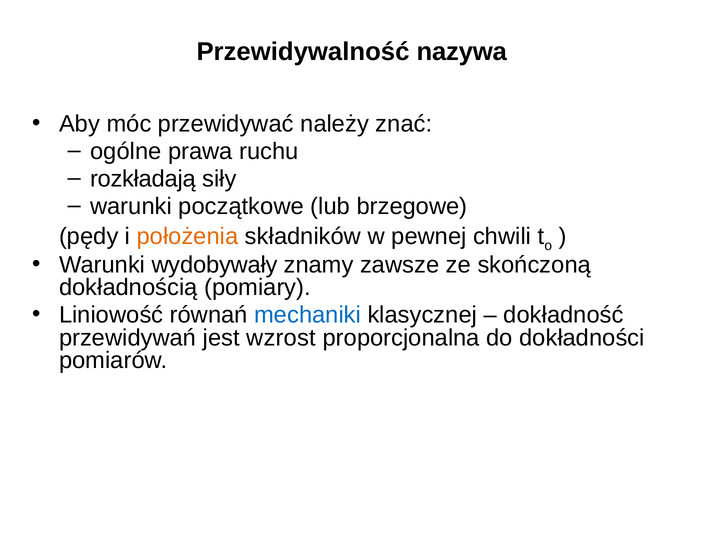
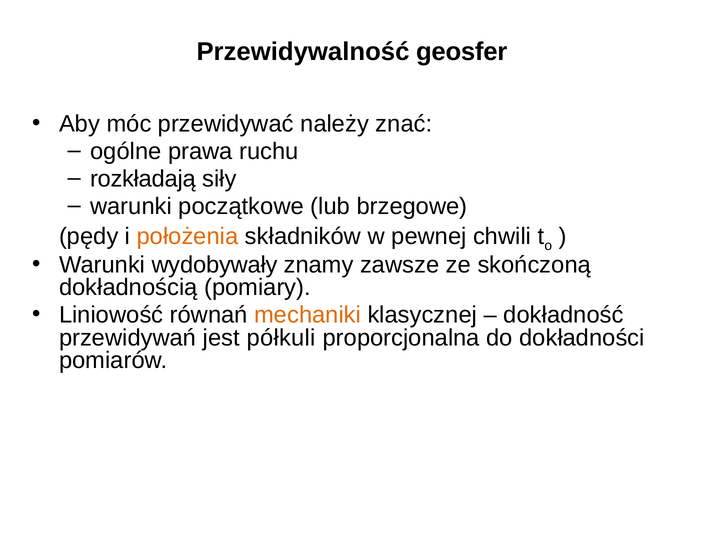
nazywa: nazywa -> geosfer (462, 52)
mechaniki colour: blue -> orange (308, 315)
wzrost: wzrost -> półkuli (281, 338)
